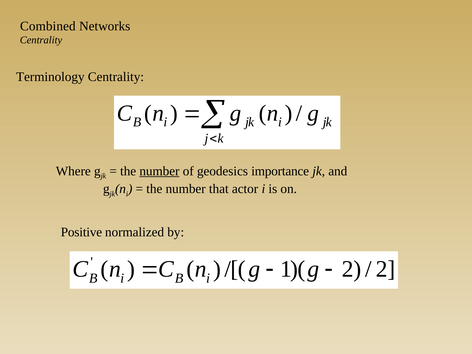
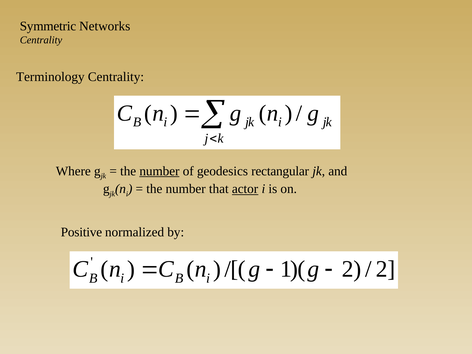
Combined: Combined -> Symmetric (48, 26)
importance: importance -> rectangular (280, 171)
actor underline: none -> present (245, 189)
